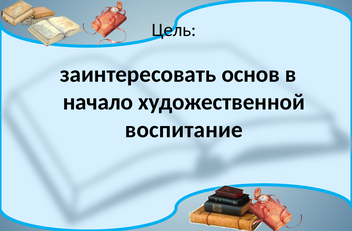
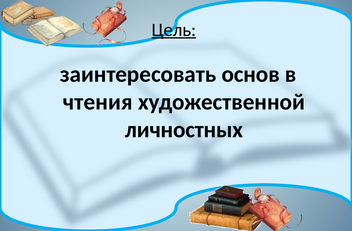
Цель underline: none -> present (174, 30)
начало: начало -> чтения (98, 102)
воспитание: воспитание -> личностных (184, 130)
